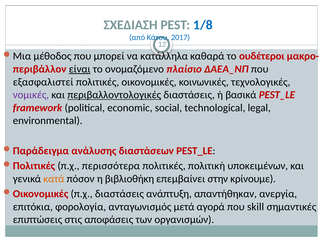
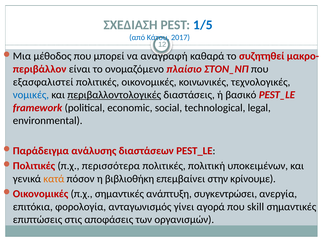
1/8: 1/8 -> 1/5 (203, 25)
κατάλληλα: κατάλληλα -> αναγραφή (164, 56)
ουδέτεροι: ουδέτεροι -> συζητηθεί (262, 56)
είναι underline: present -> none (80, 69)
ΔΑΕΑ_ΝΠ: ΔΑΕΑ_ΝΠ -> ΣΤΟΝ_ΝΠ (226, 69)
νομικές colour: purple -> blue (31, 95)
βασικά: βασικά -> βασικό (241, 95)
π.χ διαστάσεις: διαστάσεις -> σημαντικές (119, 194)
απαντήθηκαν: απαντήθηκαν -> συγκεντρώσει (226, 194)
μετά: μετά -> γίνει (184, 207)
